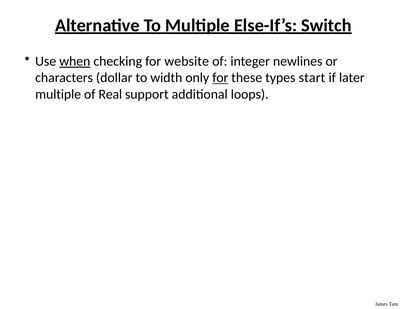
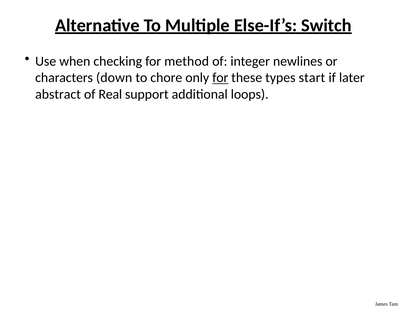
when underline: present -> none (75, 61)
website: website -> method (187, 61)
dollar: dollar -> down (114, 78)
width: width -> chore (166, 78)
multiple: multiple -> abstract (58, 94)
